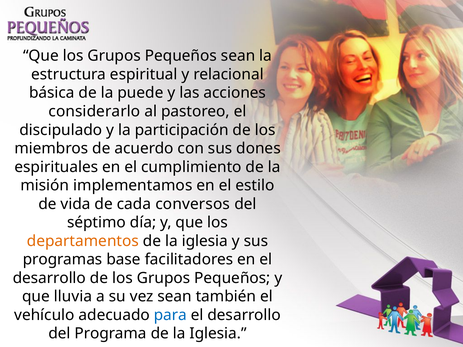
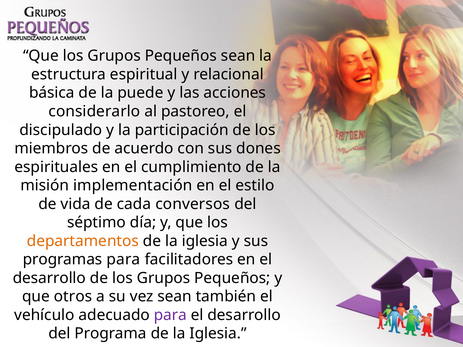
implementamos: implementamos -> implementación (133, 186)
programas base: base -> para (123, 260)
lluvia: lluvia -> otros (73, 297)
para colour: blue -> purple (170, 315)
